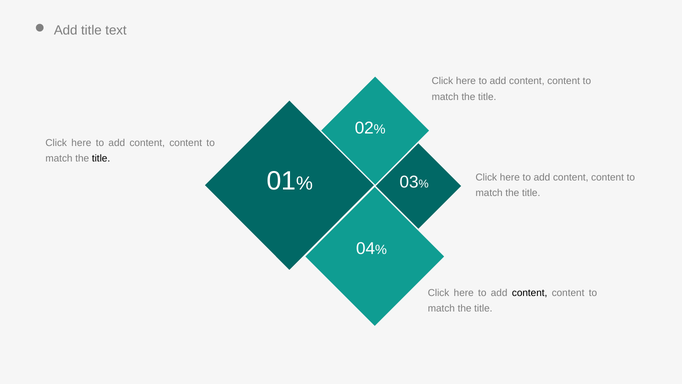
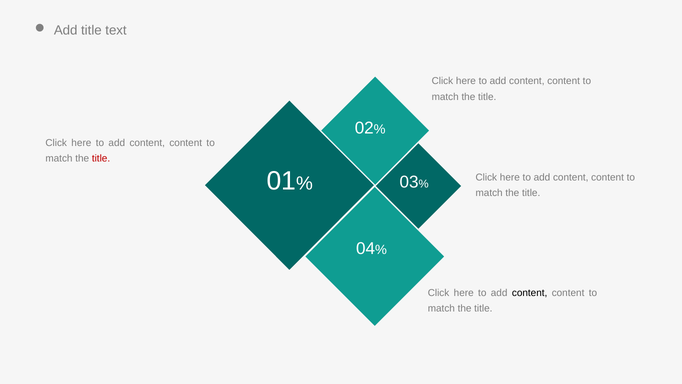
title colour: black -> red (101, 159)
